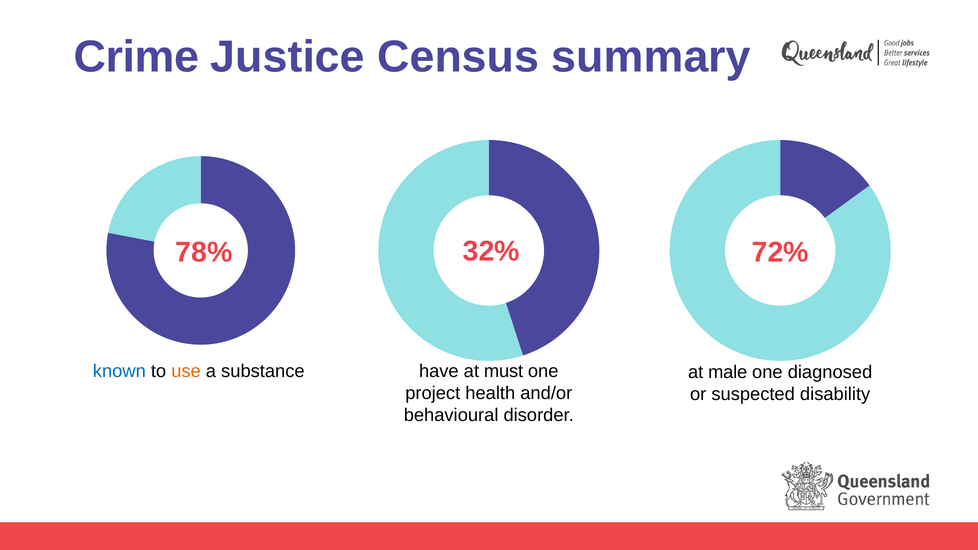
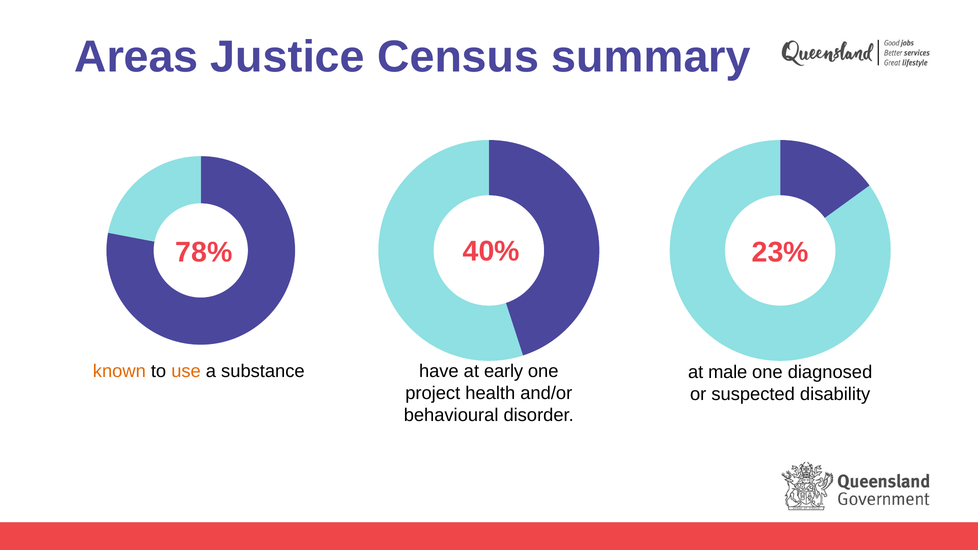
Crime: Crime -> Areas (136, 57)
32%: 32% -> 40% (491, 251)
72%: 72% -> 23% (780, 252)
known colour: blue -> orange (119, 371)
must: must -> early (504, 371)
